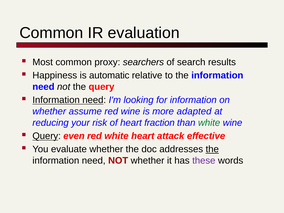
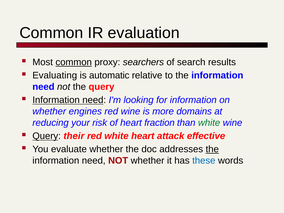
common underline: none -> present (74, 62)
Happiness: Happiness -> Evaluating (55, 75)
assume: assume -> engines (85, 111)
adapted: adapted -> domains (194, 111)
even: even -> their (74, 136)
these colour: purple -> blue (204, 161)
